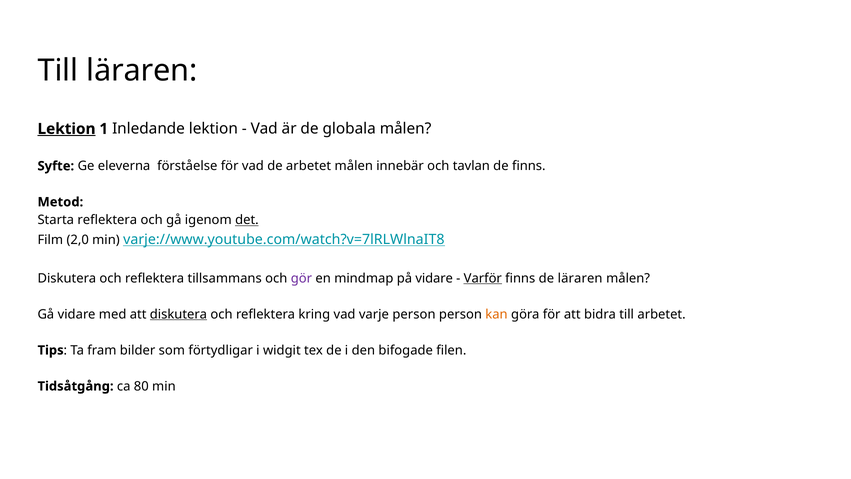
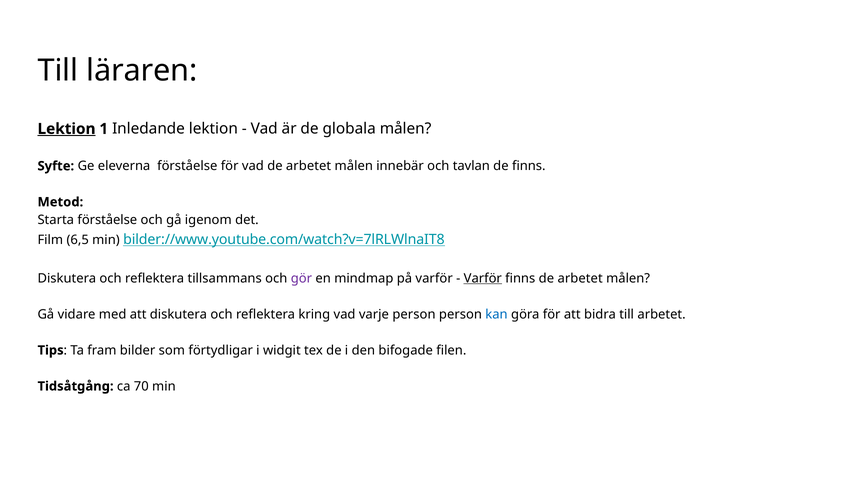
Starta reflektera: reflektera -> förståelse (107, 220)
det underline: present -> none (247, 220)
2,0: 2,0 -> 6,5 (78, 240)
varje://www.youtube.com/watch?v=7lRLWlnaIT8: varje://www.youtube.com/watch?v=7lRLWlnaIT8 -> bilder://www.youtube.com/watch?v=7lRLWlnaIT8 (284, 239)
på vidare: vidare -> varför (434, 278)
finns de läraren: läraren -> arbetet (580, 278)
diskutera underline: present -> none (178, 314)
kan colour: orange -> blue (496, 314)
80: 80 -> 70 (141, 386)
